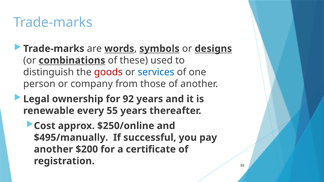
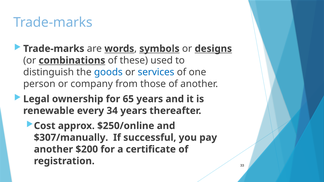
goods colour: red -> blue (108, 72)
92: 92 -> 65 (128, 99)
55: 55 -> 34 (112, 111)
$495/manually: $495/manually -> $307/manually (71, 138)
